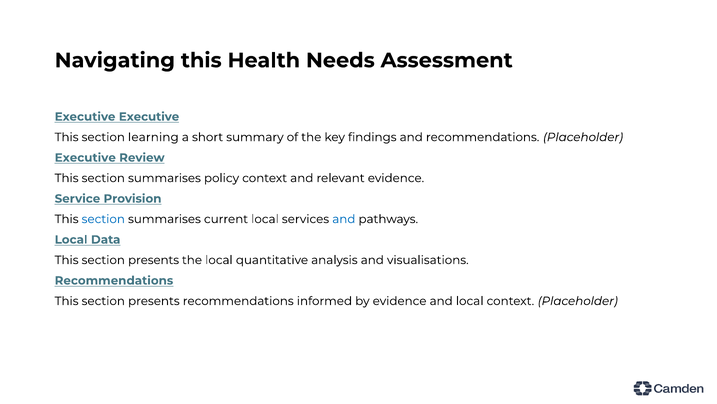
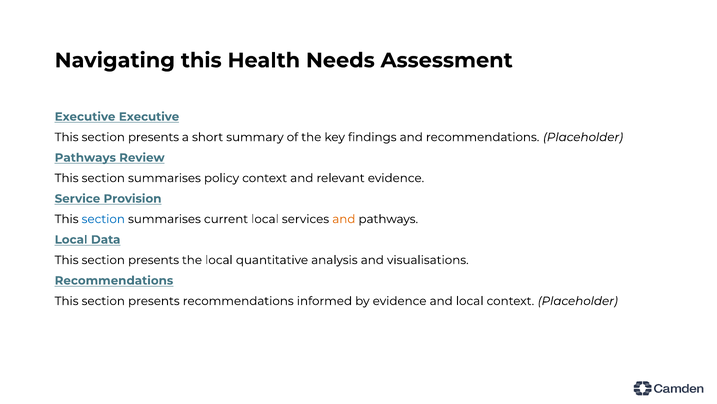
learning: learning -> presents (153, 137)
Executive: Executive -> Pathways (85, 157)
and colour: blue -> orange (344, 219)
